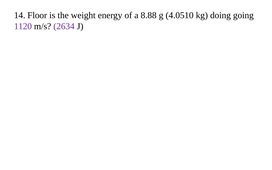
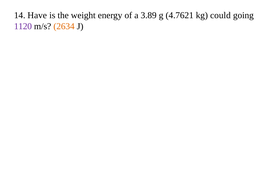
Floor: Floor -> Have (37, 15)
8.88: 8.88 -> 3.89 (149, 15)
4.0510: 4.0510 -> 4.7621 (180, 15)
doing: doing -> could (220, 15)
2634 colour: purple -> orange (64, 26)
